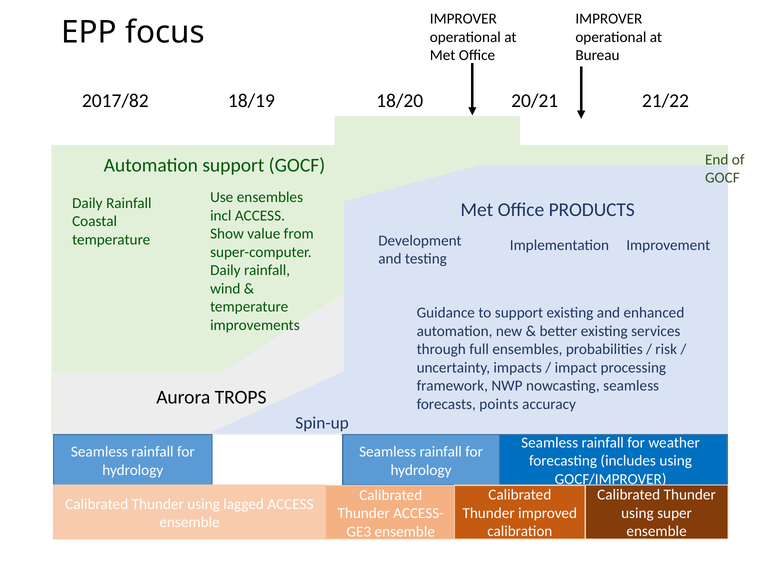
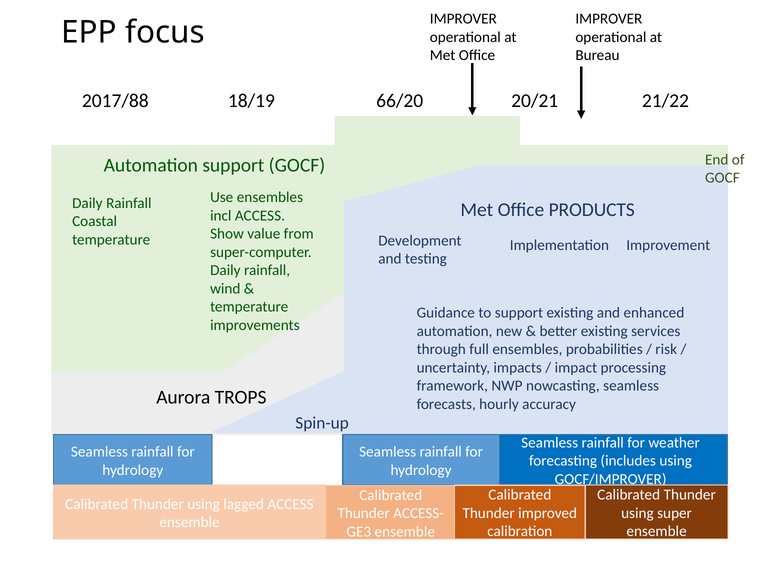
2017/82: 2017/82 -> 2017/88 (115, 101)
18/20: 18/20 -> 66/20 (400, 101)
points: points -> hourly (499, 404)
